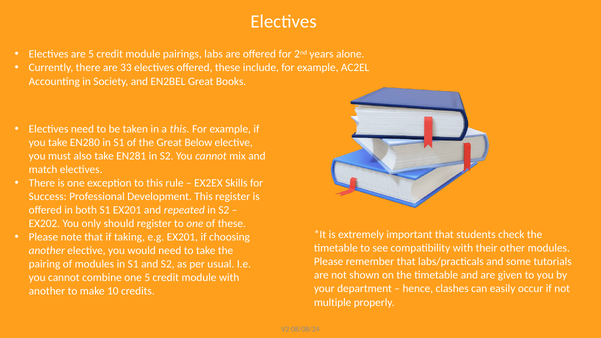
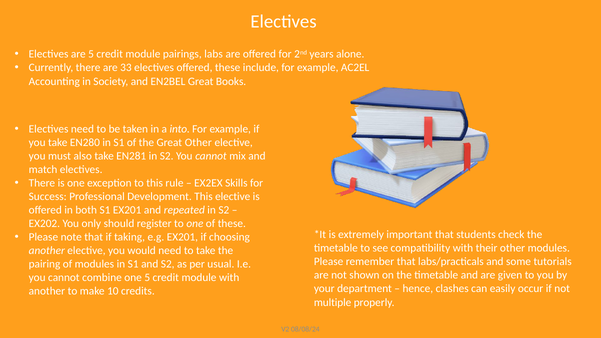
a this: this -> into (180, 129)
Great Below: Below -> Other (198, 142)
This register: register -> elective (233, 197)
